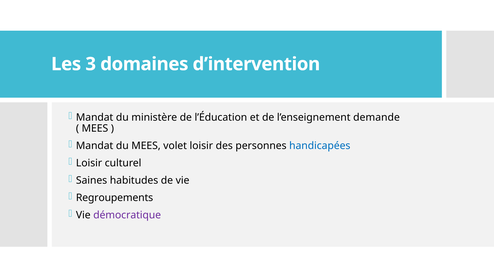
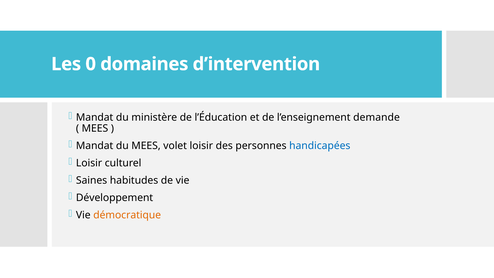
3: 3 -> 0 (91, 64)
Regroupements: Regroupements -> Développement (115, 198)
démocratique colour: purple -> orange (127, 215)
